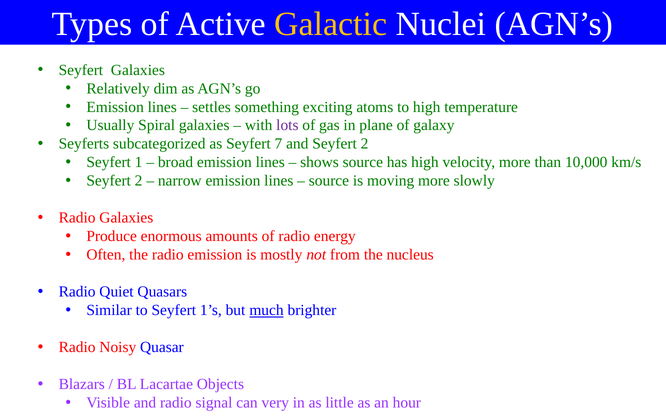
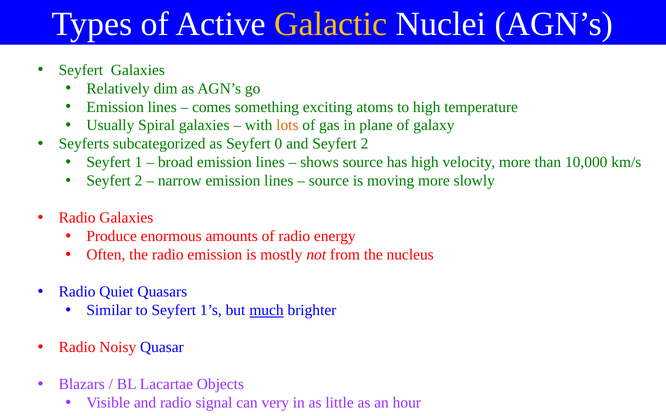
settles: settles -> comes (212, 107)
lots colour: purple -> orange (287, 125)
7: 7 -> 0 (278, 144)
